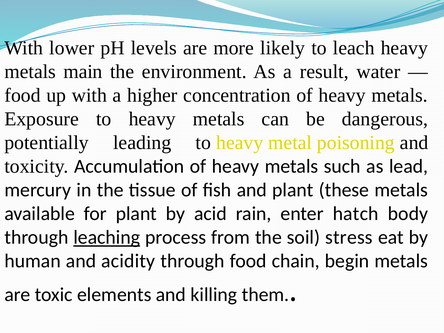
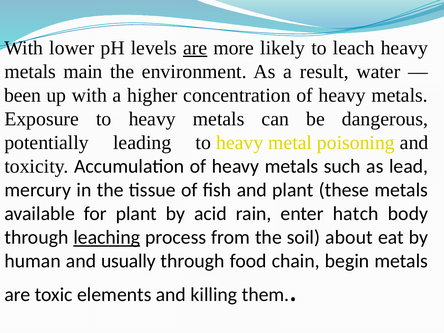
are underline: none -> present (195, 48)
food: food -> been (23, 95)
stress: stress -> about (349, 237)
acidity: acidity -> usually (128, 261)
